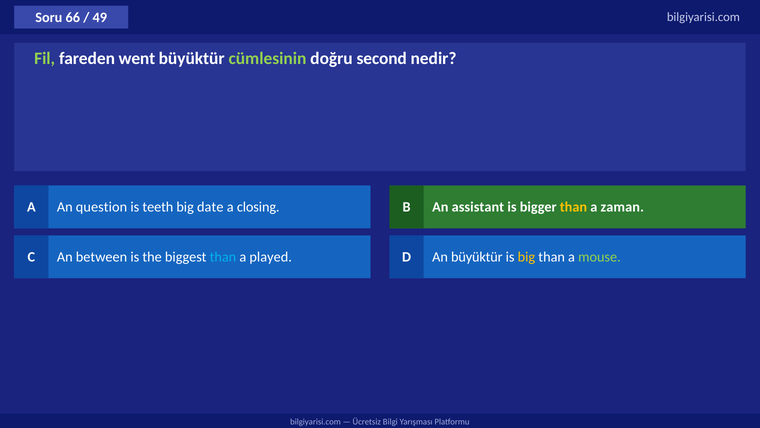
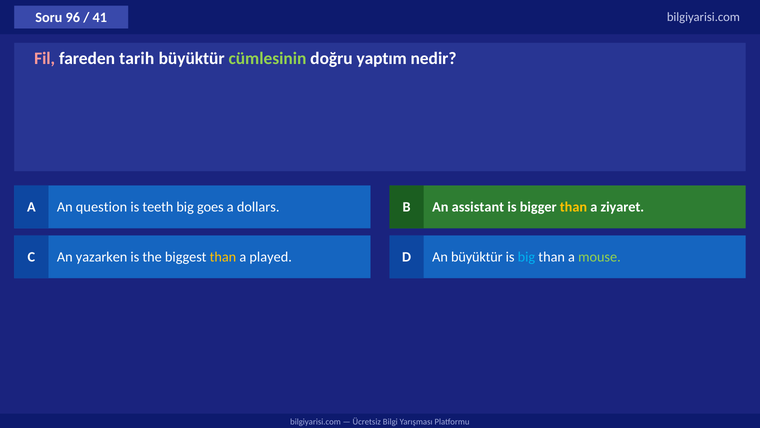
66: 66 -> 96 (73, 17)
49: 49 -> 41 (100, 17)
Fil colour: light green -> pink (45, 59)
went: went -> tarih (137, 59)
second: second -> yaptım (382, 59)
date: date -> goes (210, 207)
closing: closing -> dollars (258, 207)
zaman: zaman -> ziyaret (622, 207)
between: between -> yazarken (102, 257)
than colour: light blue -> yellow (223, 257)
big colour: yellow -> light blue (526, 257)
